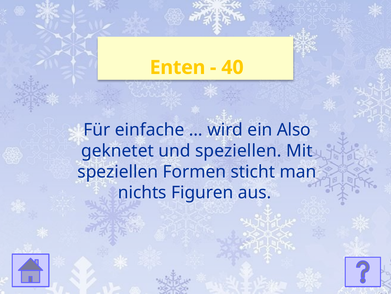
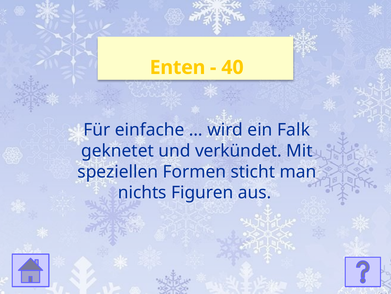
Also: Also -> Falk (294, 130)
und speziellen: speziellen -> verkündet (238, 150)
